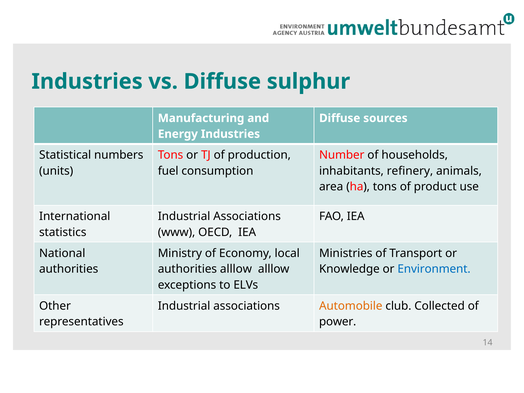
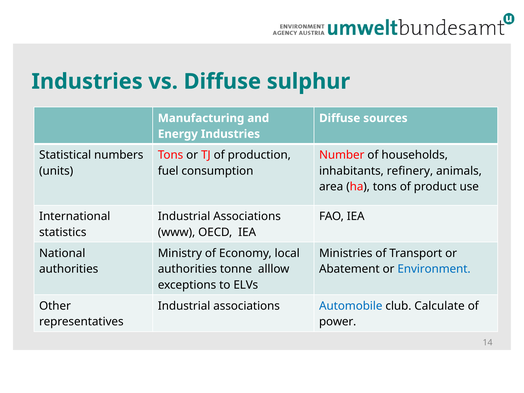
authorities alllow: alllow -> tonne (236, 269)
Knowledge: Knowledge -> Abatement (349, 269)
Automobile colour: orange -> blue (351, 306)
Collected: Collected -> Calculate (440, 306)
